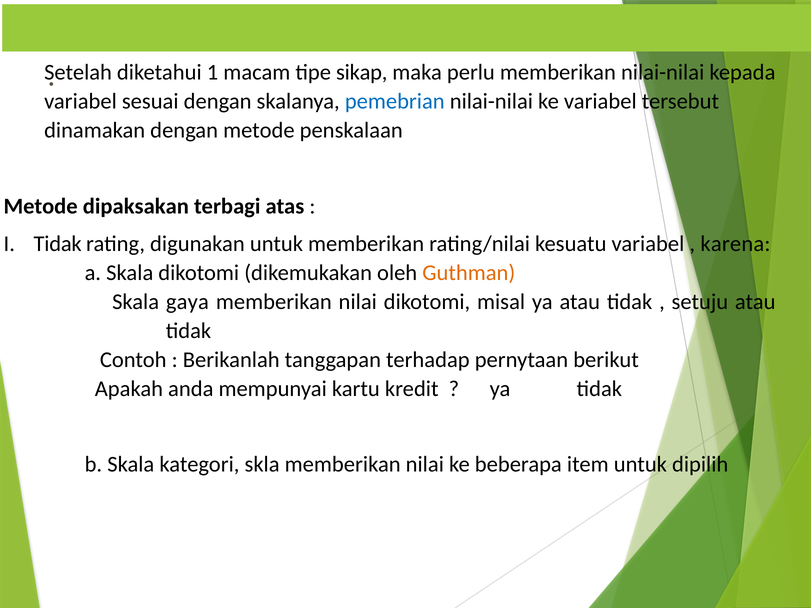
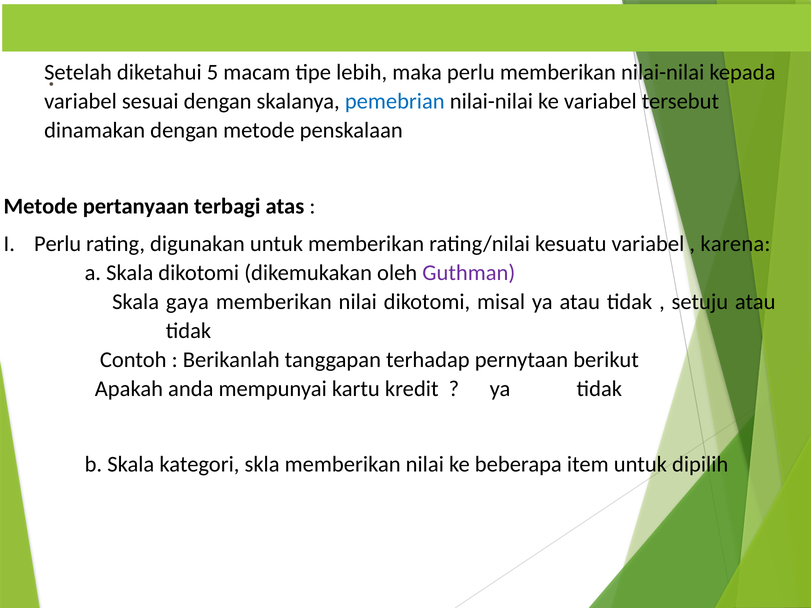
1: 1 -> 5 (212, 72)
sikap: sikap -> lebih (362, 72)
dipaksakan: dipaksakan -> pertanyaan (136, 206)
Tidak: Tidak -> Perlu (58, 244)
Guthman colour: orange -> purple (469, 273)
